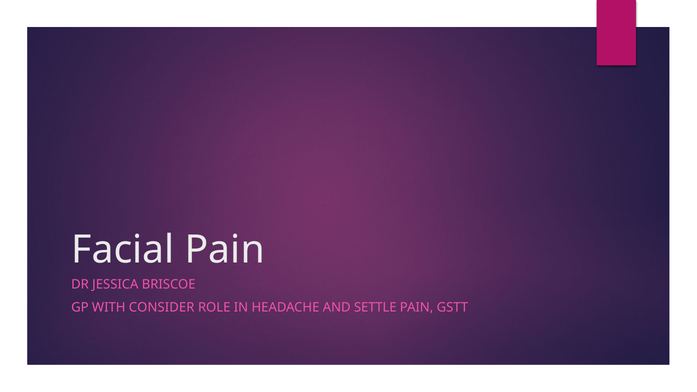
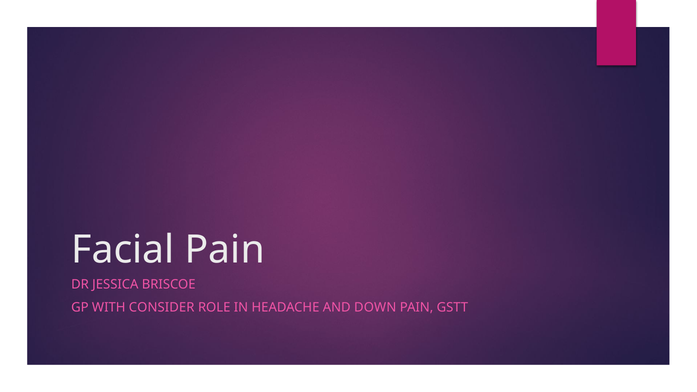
SETTLE: SETTLE -> DOWN (375, 307)
